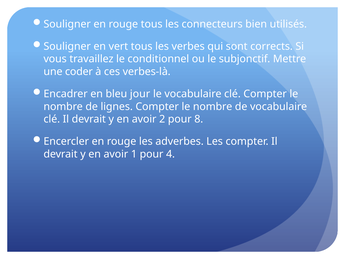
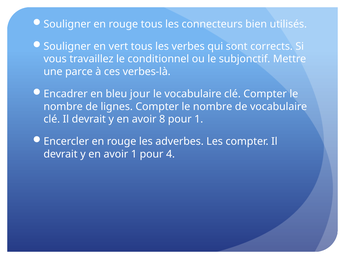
coder: coder -> parce (79, 72)
2: 2 -> 8 (162, 119)
pour 8: 8 -> 1 (199, 119)
